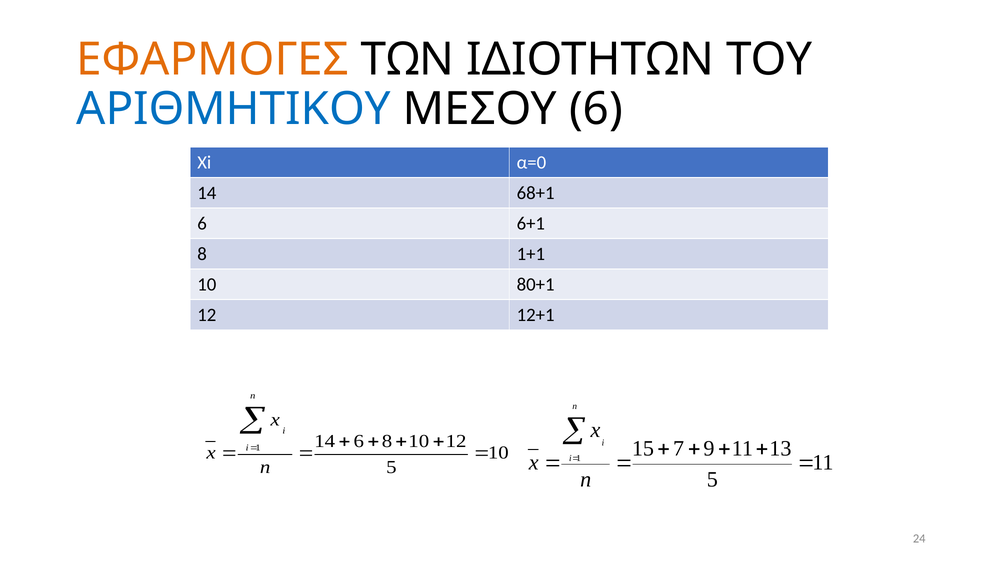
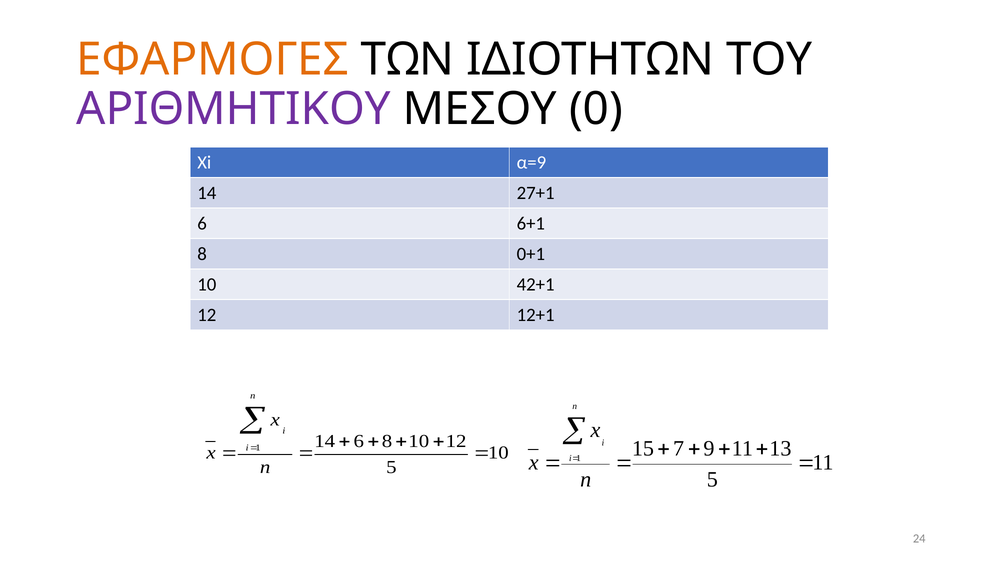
ΑΡΙΘΜΗΤΙΚΟΥ colour: blue -> purple (234, 109)
ΜΕΣΟΥ 6: 6 -> 0 (596, 109)
α=0: α=0 -> α=9 (531, 162)
68+1: 68+1 -> 27+1 (536, 193)
1+1: 1+1 -> 0+1 (531, 254)
80+1: 80+1 -> 42+1 (536, 284)
